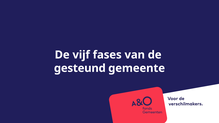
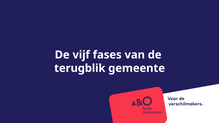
gesteund: gesteund -> terugblik (80, 68)
